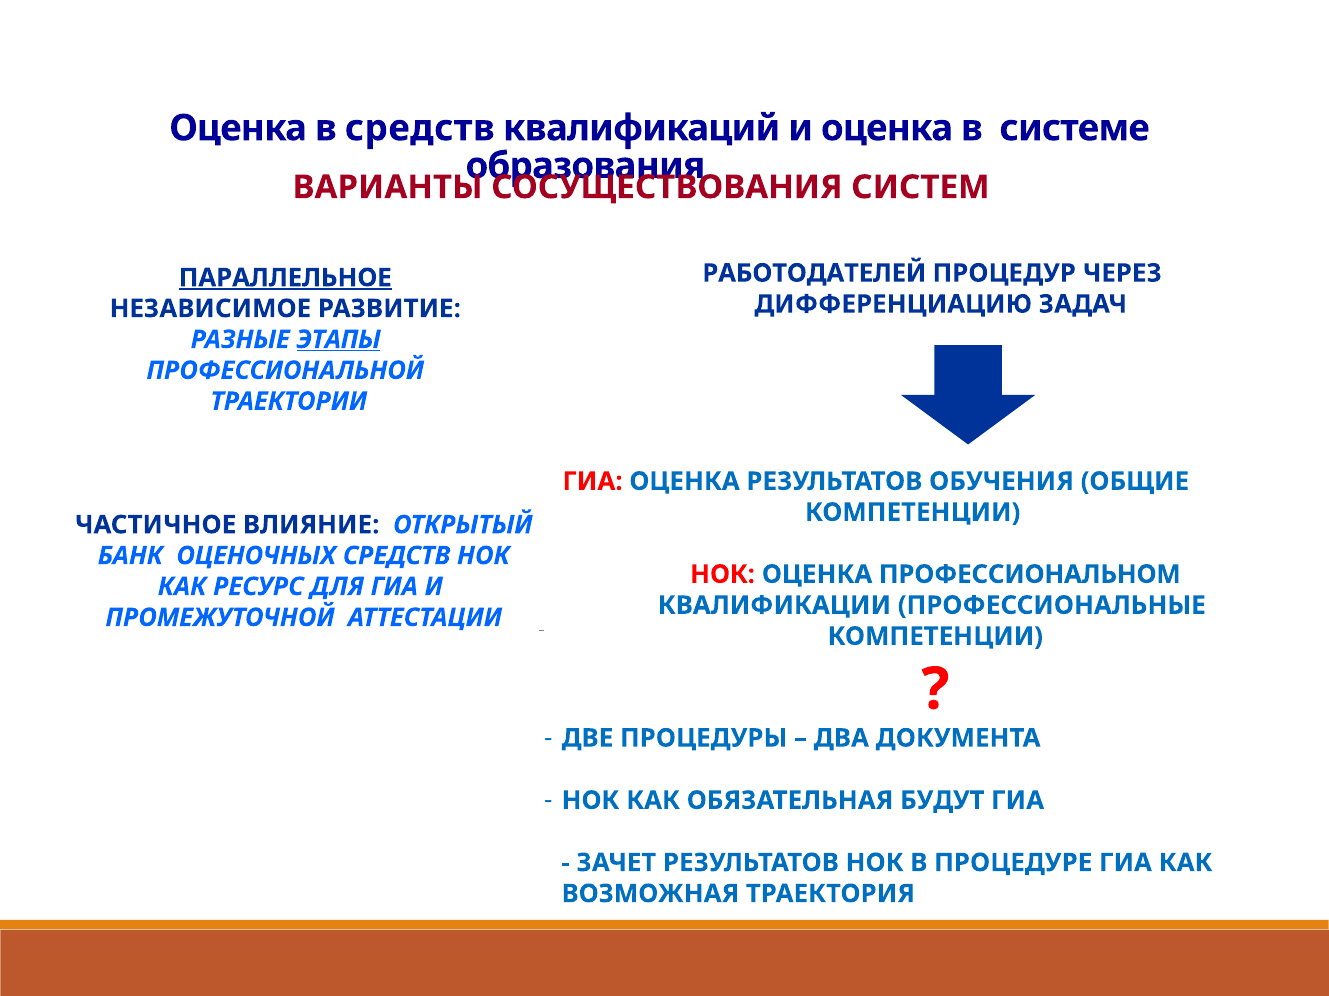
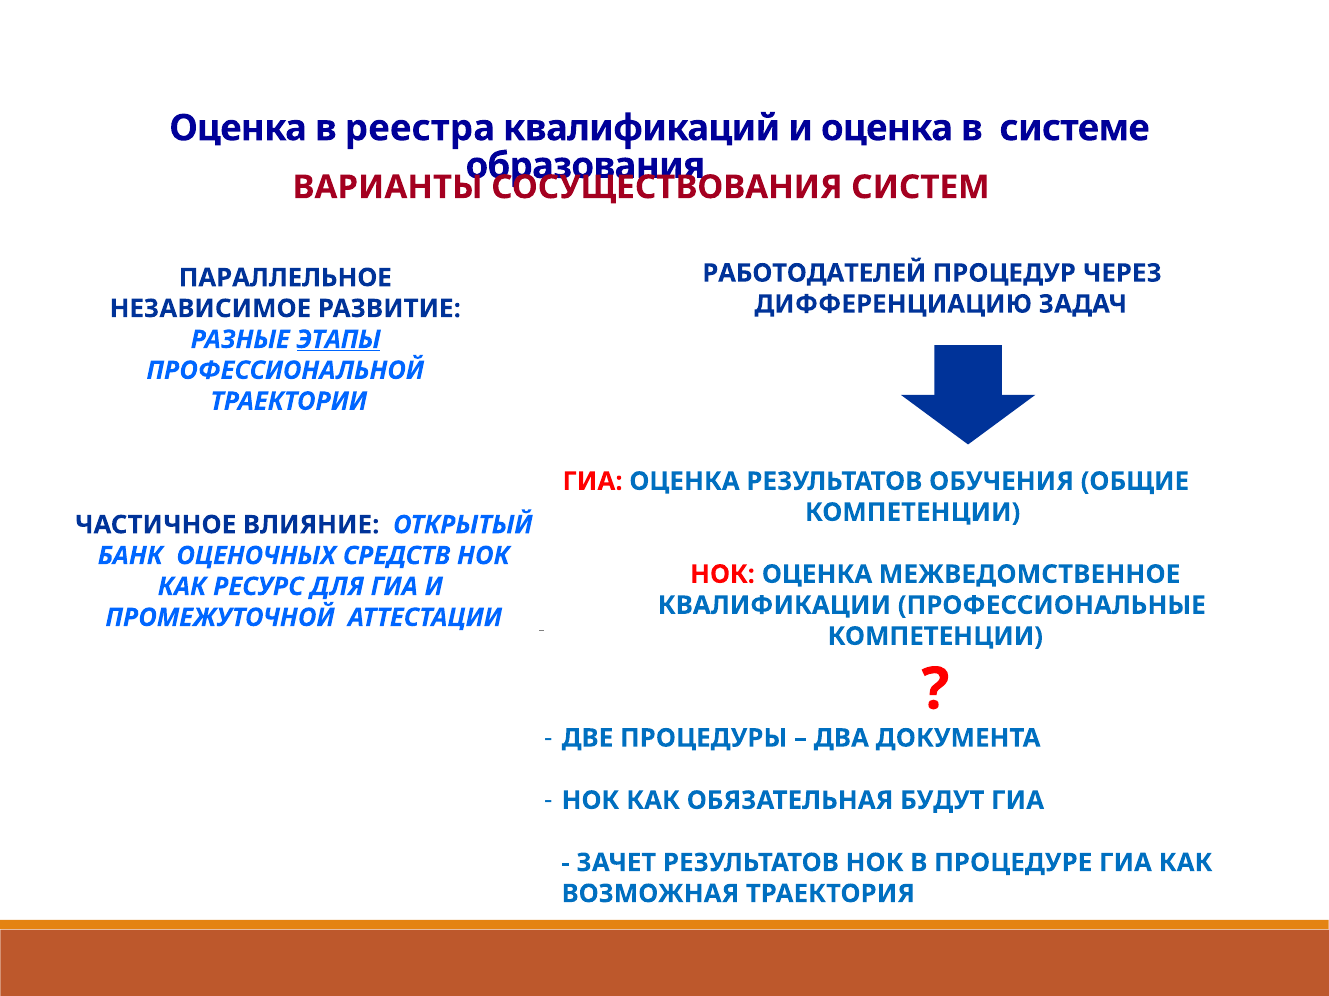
в средств: средств -> реестра (420, 128)
ПАРАЛЛЕЛЬНОЕ underline: present -> none (285, 278)
ПРОФЕССИОНАЛЬНОМ: ПРОФЕССИОНАЛЬНОМ -> МЕЖВЕДОМСТВЕННОЕ (1030, 575)
